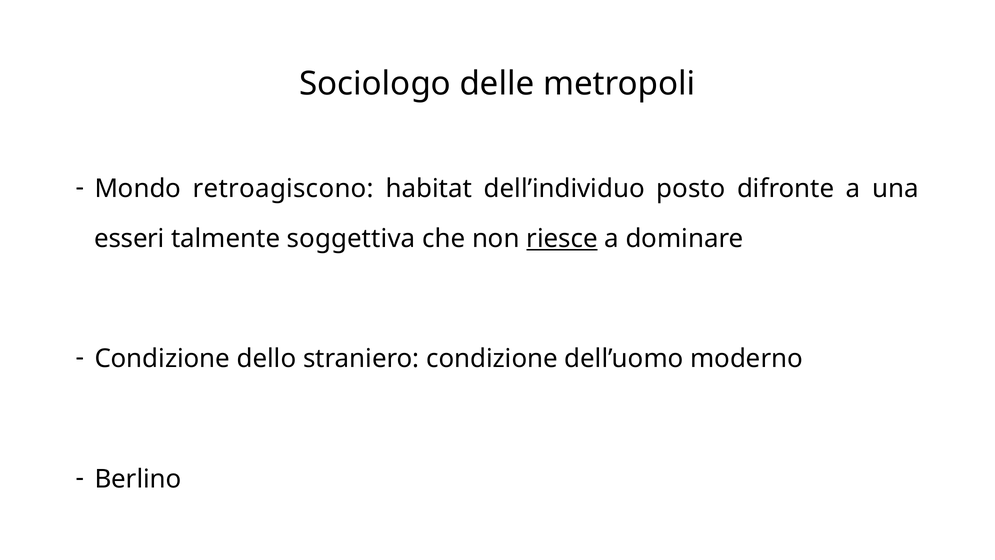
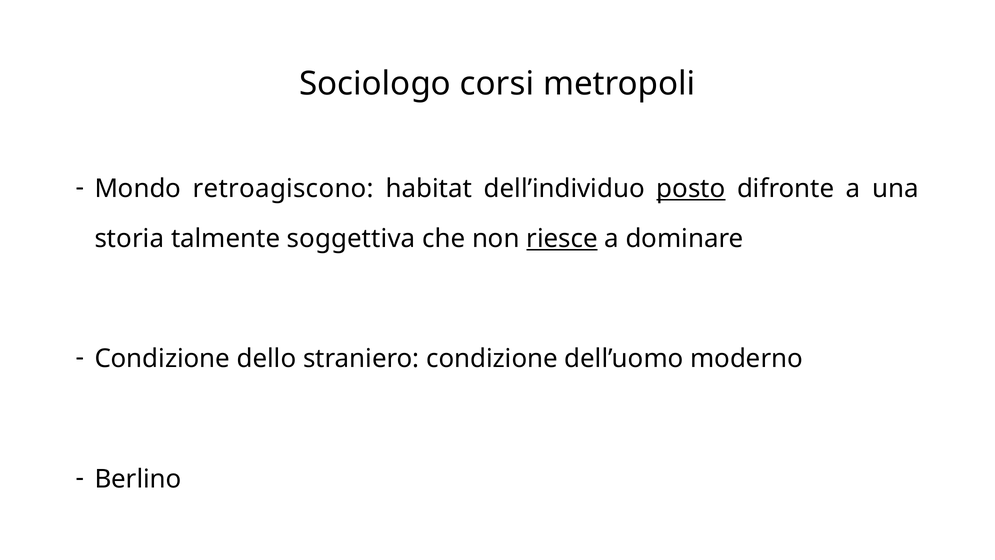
delle: delle -> corsi (497, 84)
posto underline: none -> present (691, 189)
esseri: esseri -> storia (129, 238)
